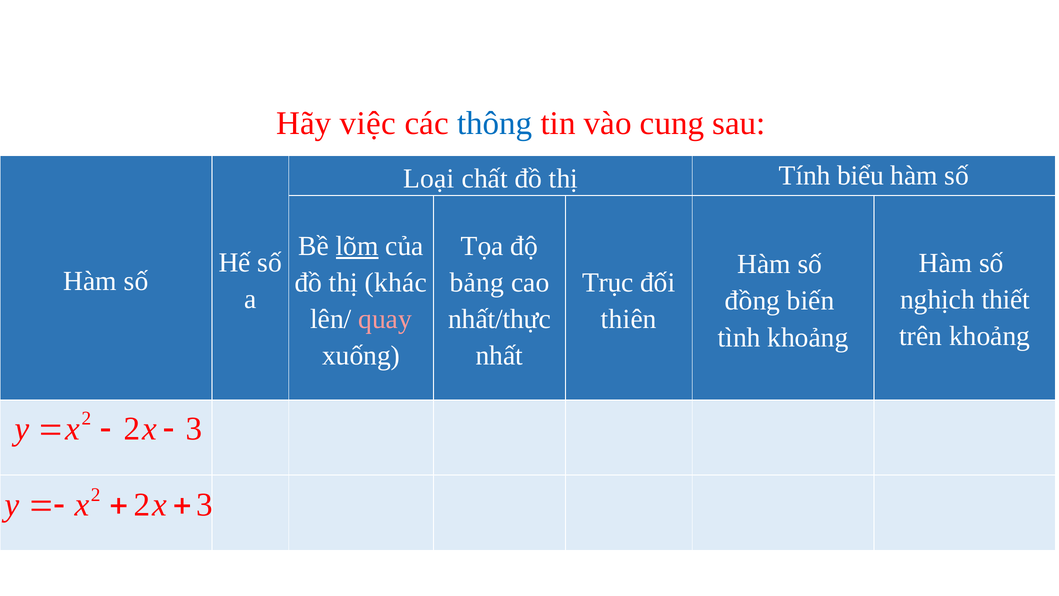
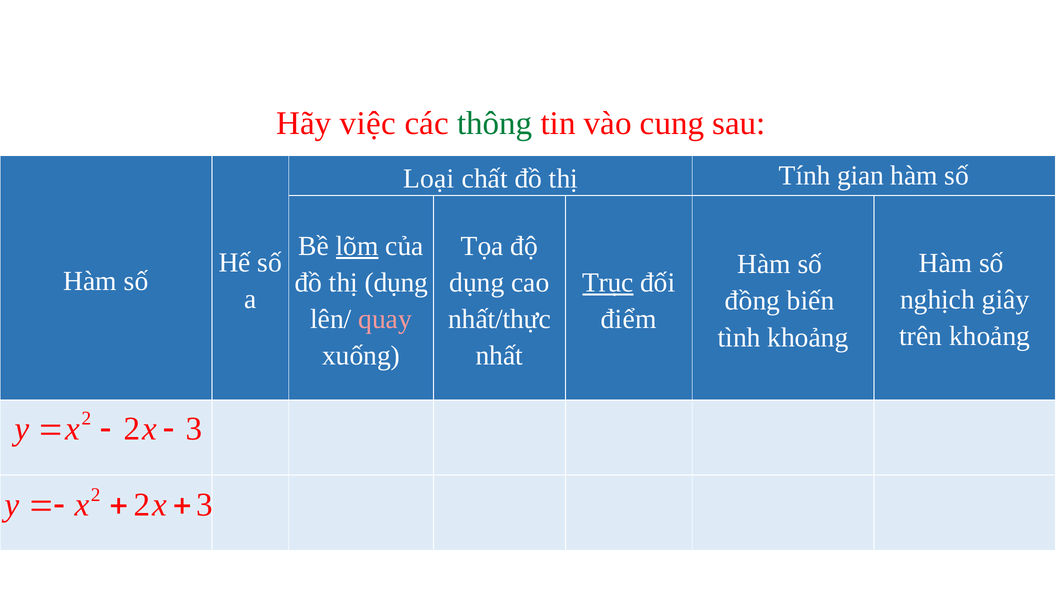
thông colour: blue -> green (495, 123)
biểu: biểu -> gian (861, 176)
thị khác: khác -> dụng (396, 282)
bảng: bảng -> dụng (477, 282)
Trục underline: none -> present (608, 282)
thiết: thiết -> giây (1006, 300)
thiên: thiên -> điểm (629, 319)
